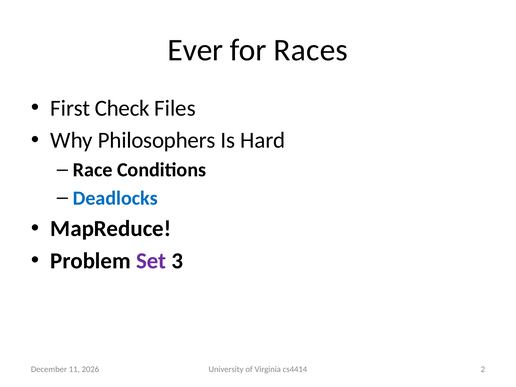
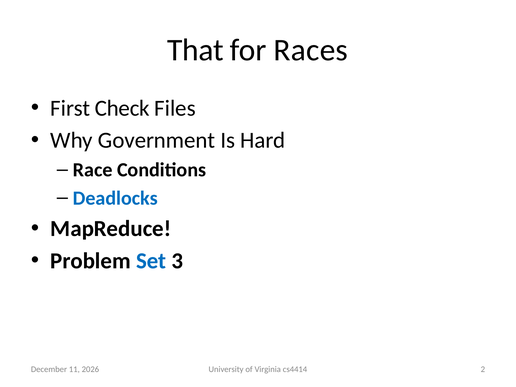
Ever: Ever -> That (195, 50)
Philosophers: Philosophers -> Government (157, 140)
Set colour: purple -> blue (151, 261)
